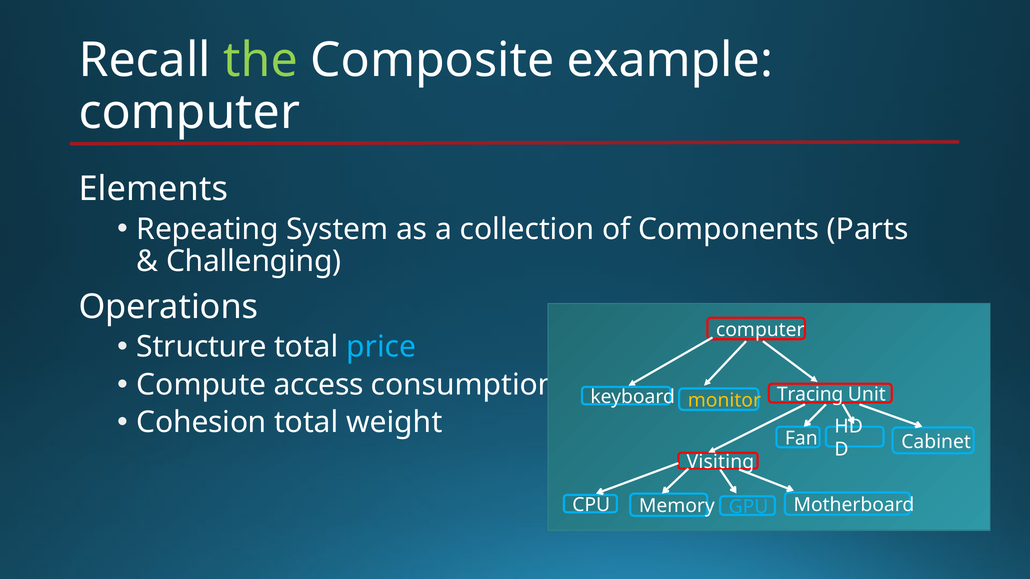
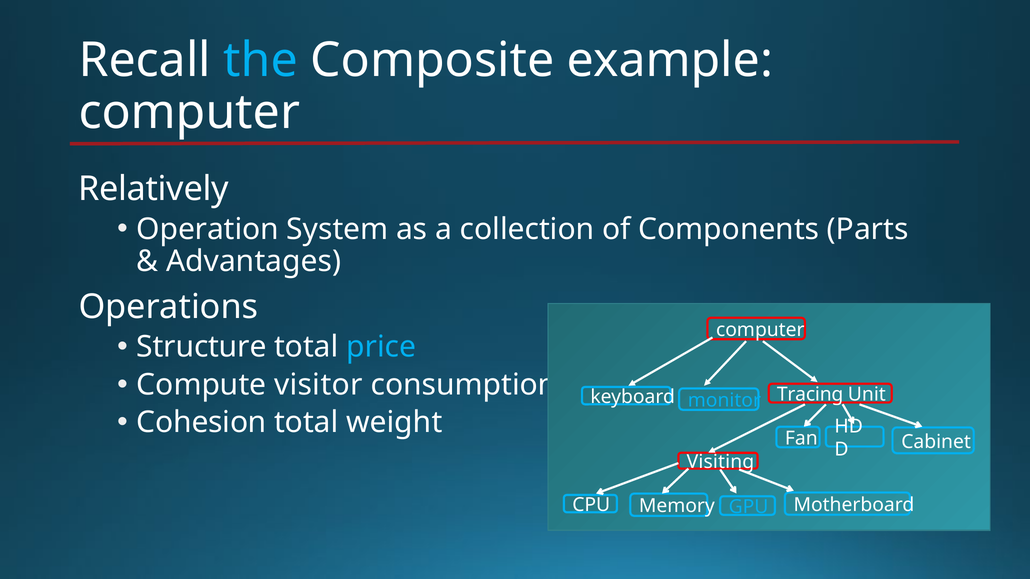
the colour: light green -> light blue (261, 60)
Elements: Elements -> Relatively (153, 189)
Repeating: Repeating -> Operation (208, 229)
Challenging: Challenging -> Advantages (254, 262)
access: access -> visitor (318, 385)
monitor colour: yellow -> light blue (724, 401)
